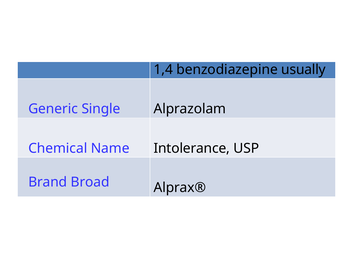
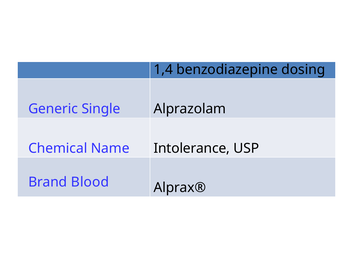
usually: usually -> dosing (303, 69)
Broad: Broad -> Blood (90, 182)
